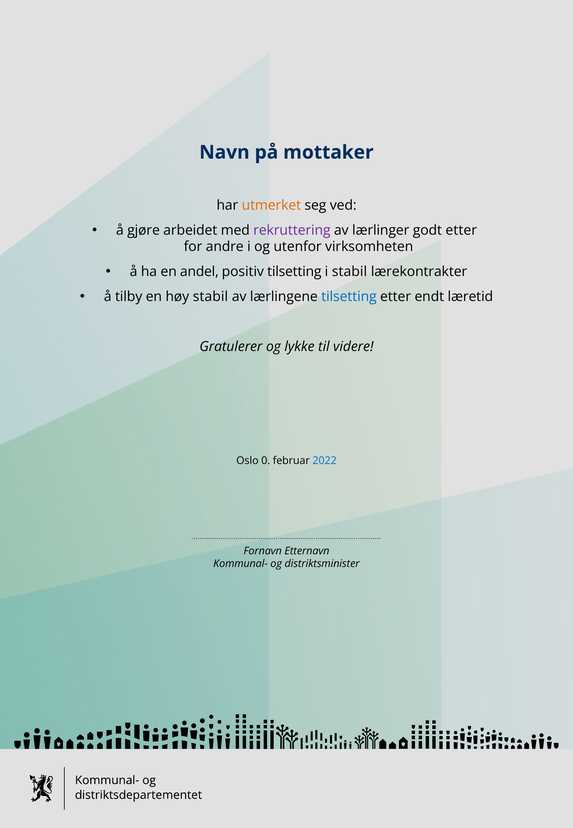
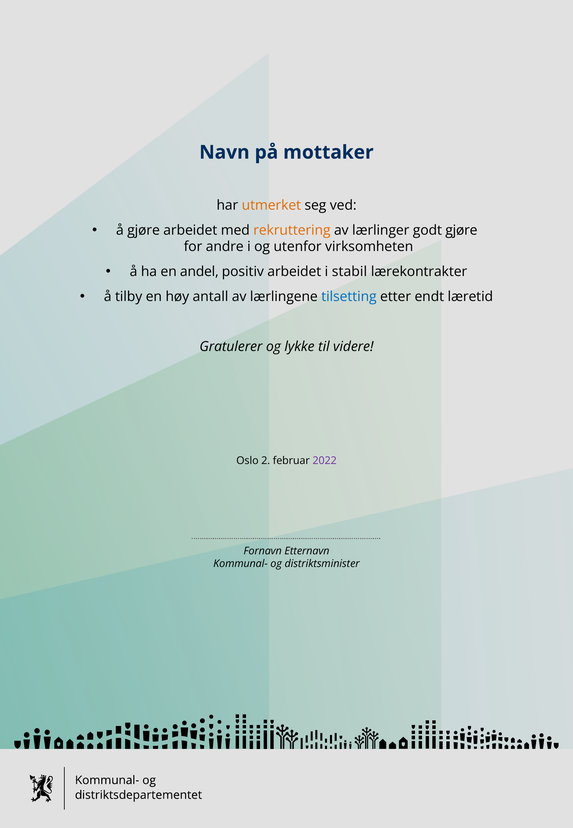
rekruttering colour: purple -> orange (292, 230)
godt etter: etter -> gjøre (461, 230)
positiv tilsetting: tilsetting -> arbeidet (294, 272)
høy stabil: stabil -> antall (210, 297)
0: 0 -> 2 (266, 460)
2022 colour: blue -> purple (325, 460)
